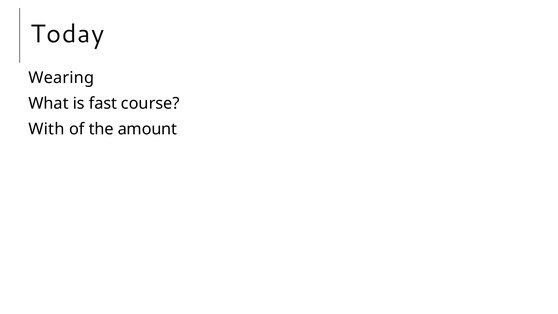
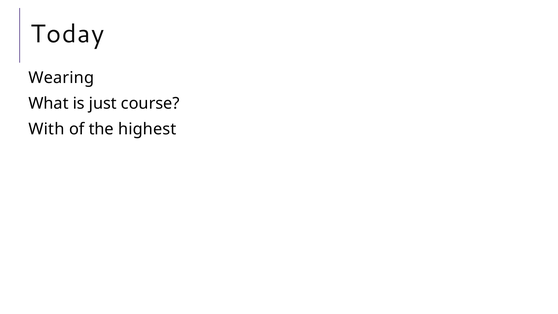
fast: fast -> just (103, 104)
amount: amount -> highest (147, 129)
